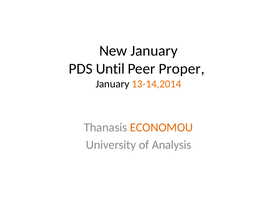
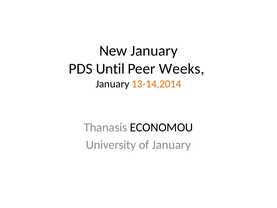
Proper: Proper -> Weeks (182, 69)
ECONOMOU colour: orange -> black (161, 127)
of Analysis: Analysis -> January (171, 145)
